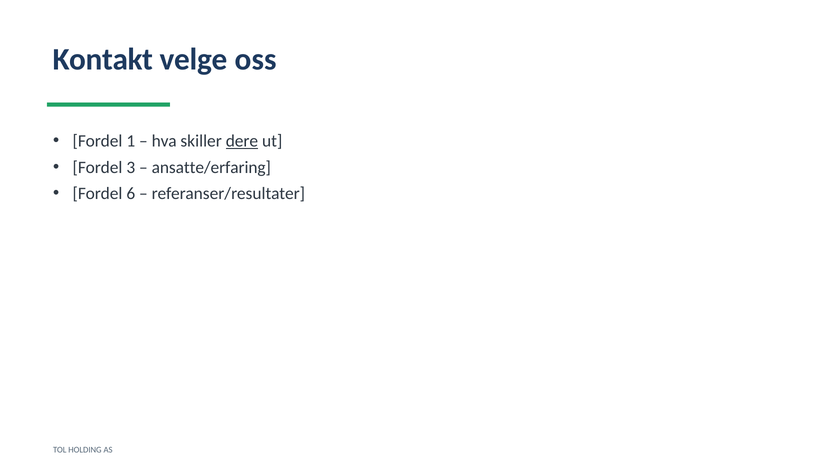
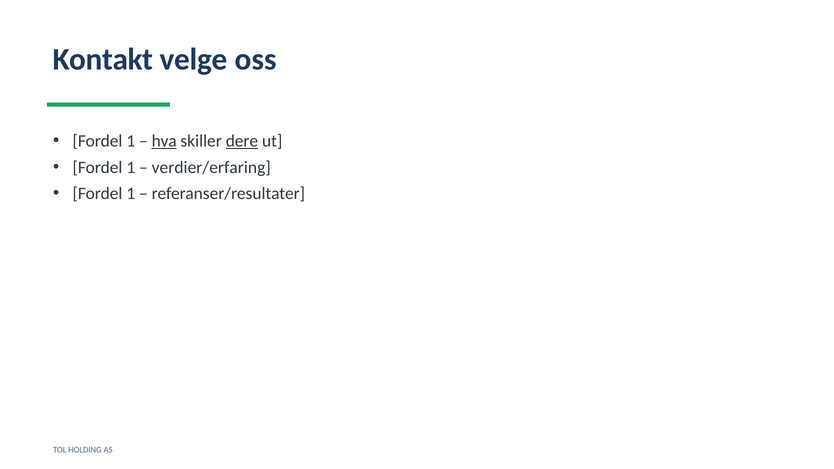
hva underline: none -> present (164, 141)
3: 3 -> 1 (131, 167)
ansatte/erfaring: ansatte/erfaring -> verdier/erfaring (211, 167)
6: 6 -> 1 (131, 193)
